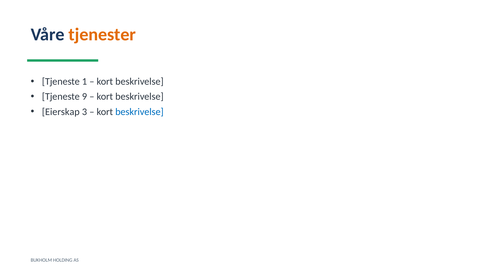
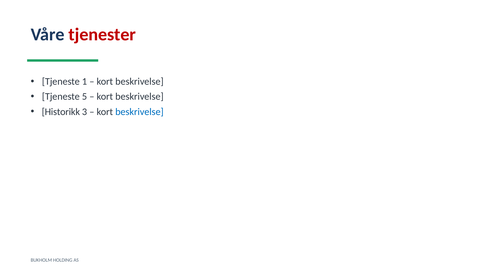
tjenester colour: orange -> red (102, 34)
9: 9 -> 5 (85, 97)
Eierskap: Eierskap -> Historikk (61, 112)
